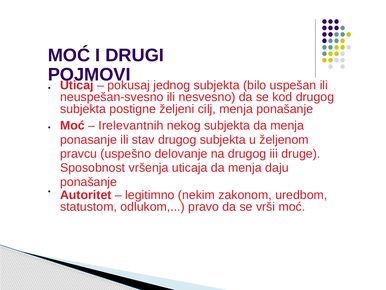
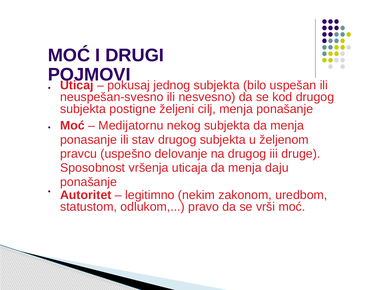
Irelevantnih: Irelevantnih -> Medijatornu (131, 125)
